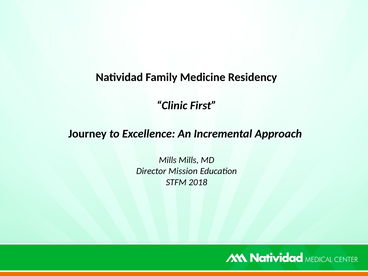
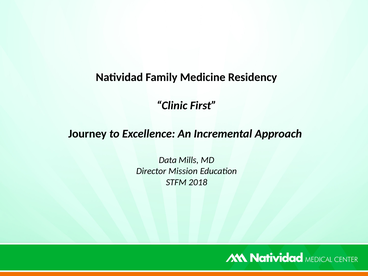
Mills: Mills -> Data (168, 160)
